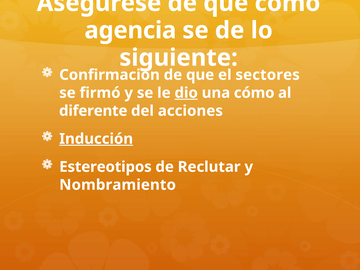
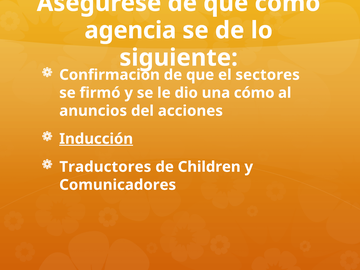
dio underline: present -> none (186, 93)
diferente: diferente -> anuncios (93, 111)
Estereotipos: Estereotipos -> Traductores (105, 167)
Reclutar: Reclutar -> Children (209, 167)
Nombramiento: Nombramiento -> Comunicadores (118, 185)
